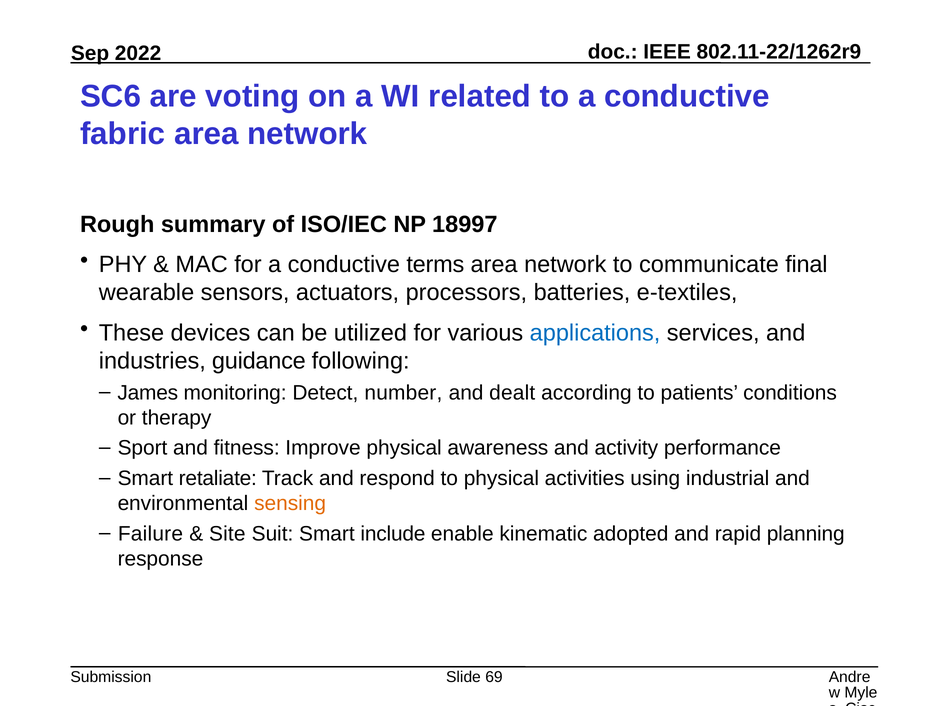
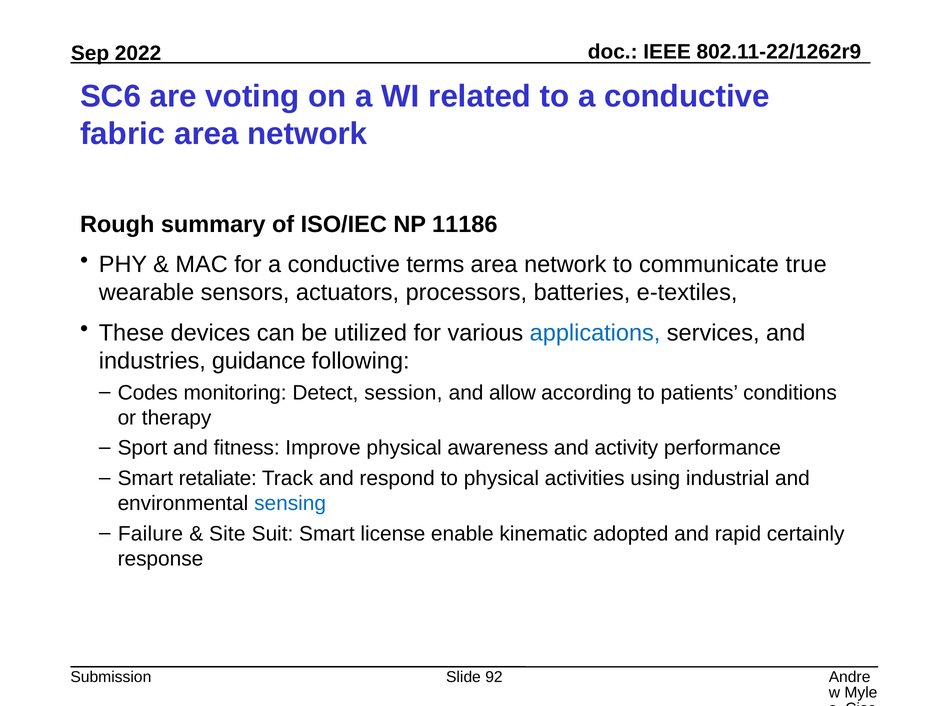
18997: 18997 -> 11186 (465, 224)
final: final -> true (806, 264)
James: James -> Codes (148, 393)
number: number -> session (403, 393)
dealt: dealt -> allow (512, 393)
sensing colour: orange -> blue (290, 503)
include: include -> license (393, 534)
planning: planning -> certainly (806, 534)
69: 69 -> 92 (494, 677)
